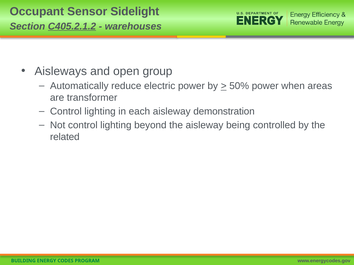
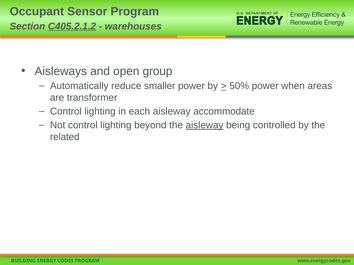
Sensor Sidelight: Sidelight -> Program (135, 12)
electric: electric -> smaller (160, 86)
demonstration: demonstration -> accommodate (224, 112)
aisleway underline: none -> present (205, 125)
